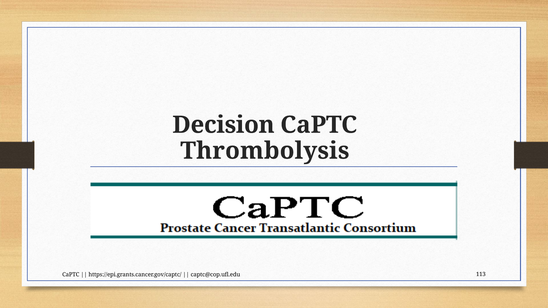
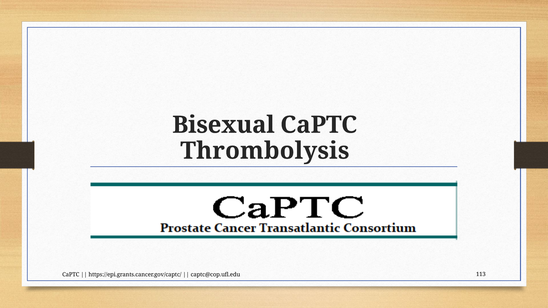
Decision: Decision -> Bisexual (223, 125)
